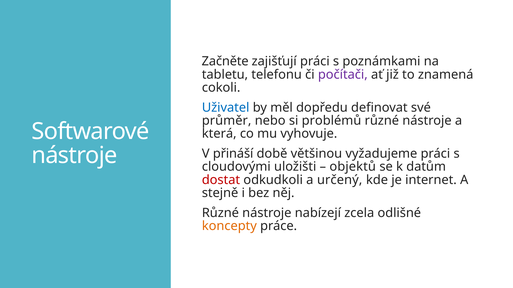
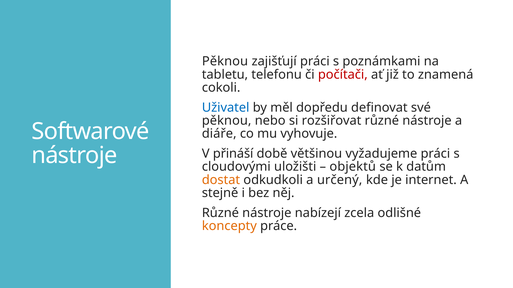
Začněte: Začněte -> Pěknou (225, 62)
počítači colour: purple -> red (343, 75)
průměr: průměr -> pěknou (227, 121)
problémů: problémů -> rozšiřovat (332, 121)
která: která -> diáře (219, 134)
dostat colour: red -> orange (221, 180)
